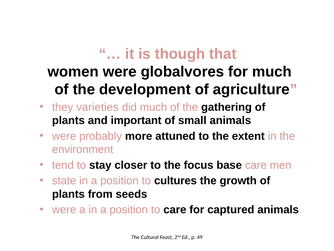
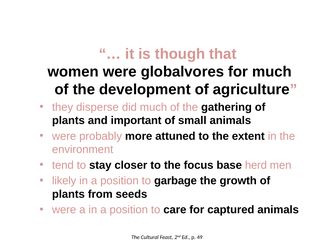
varieties: varieties -> disperse (97, 107)
base care: care -> herd (256, 165)
state: state -> likely (64, 180)
cultures: cultures -> garbage (176, 180)
